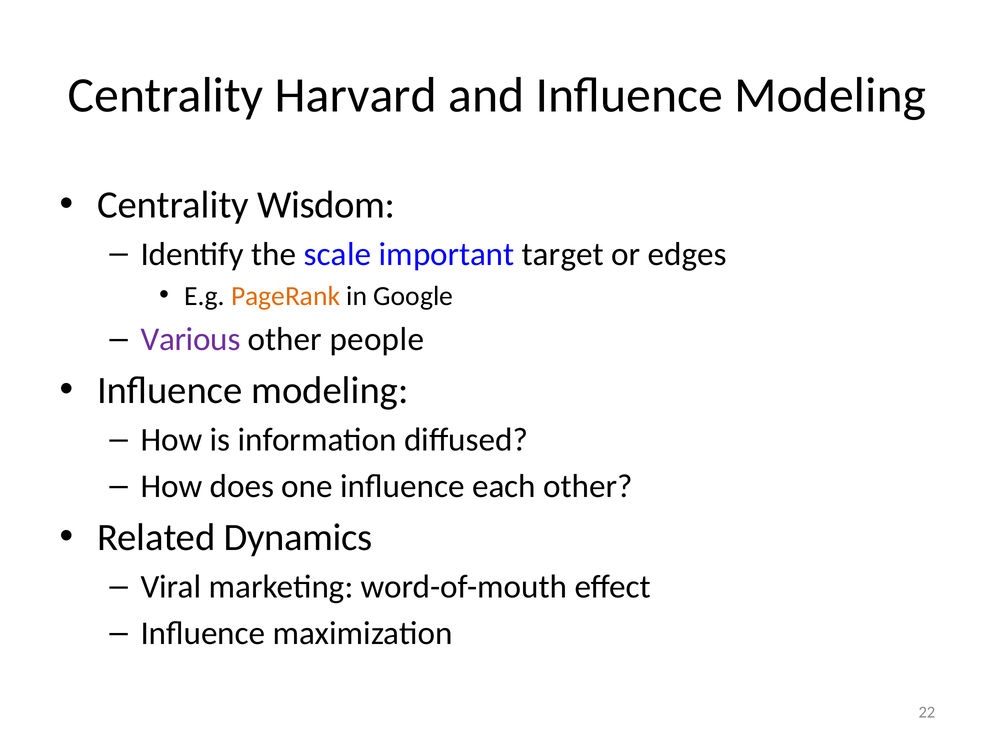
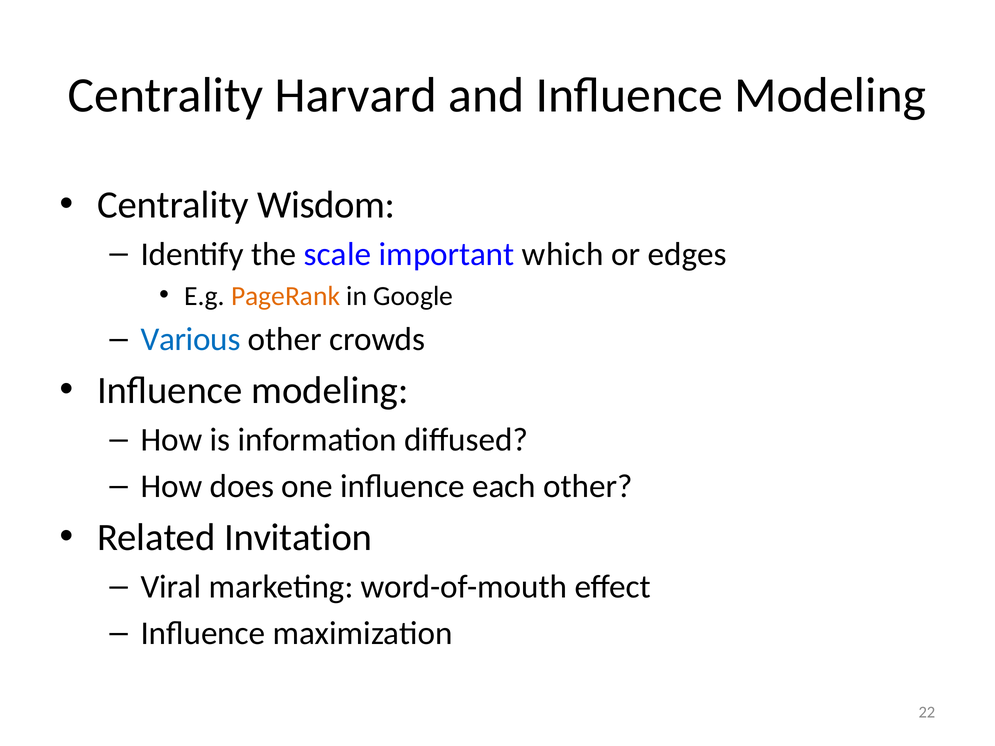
target: target -> which (563, 254)
Various colour: purple -> blue (191, 340)
people: people -> crowds (377, 340)
Dynamics: Dynamics -> Invitation (298, 538)
